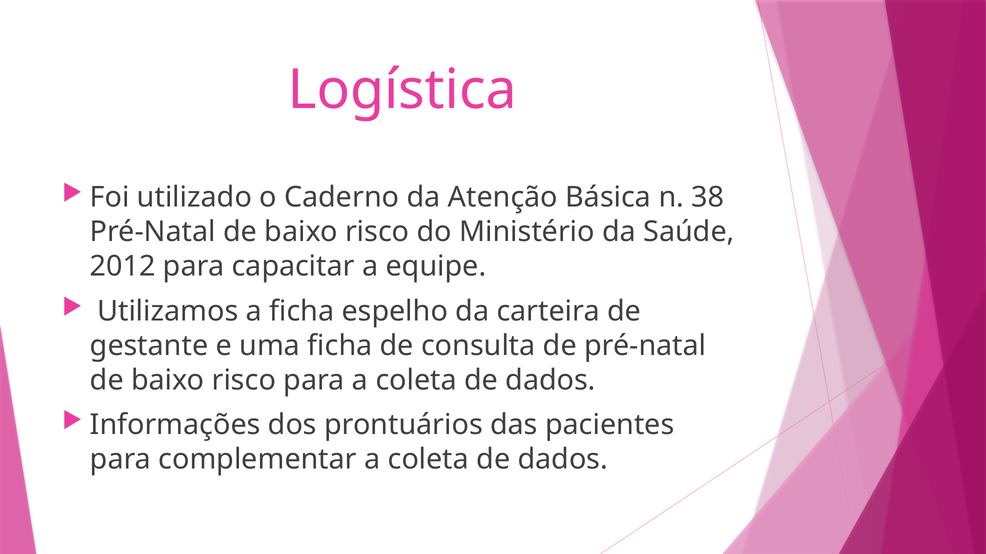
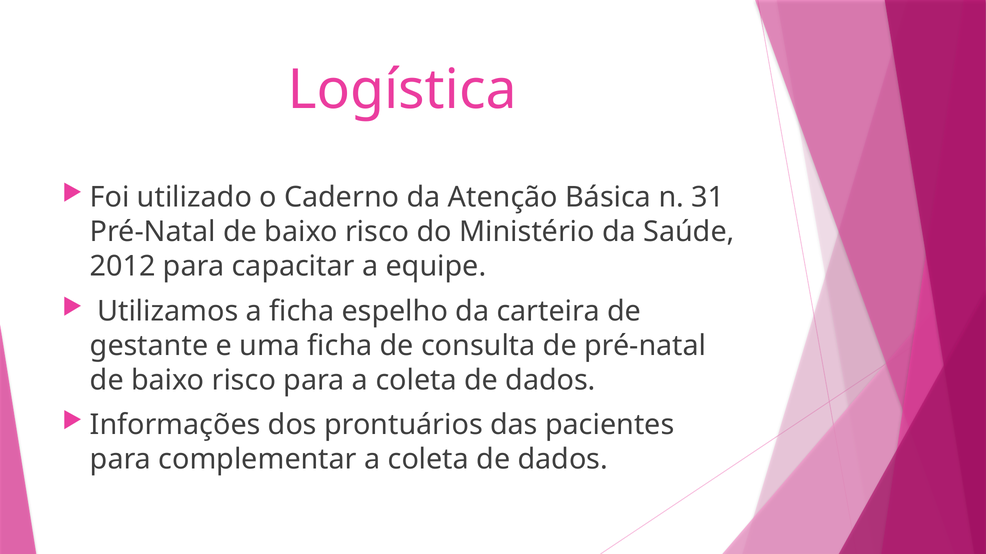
38: 38 -> 31 (708, 198)
